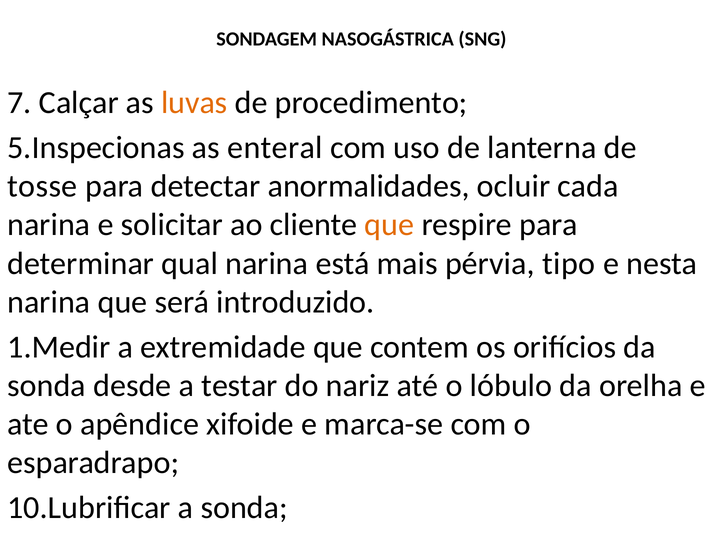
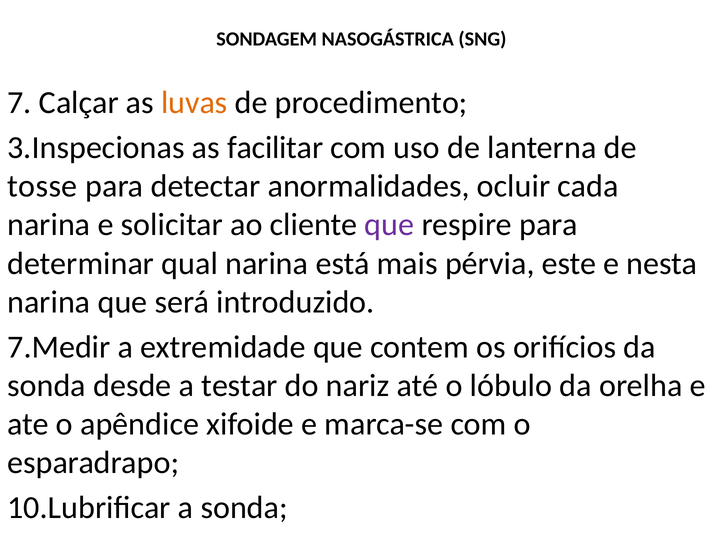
5.Inspecionas: 5.Inspecionas -> 3.Inspecionas (96, 148)
enteral: enteral -> facilitar (275, 148)
que colour: orange -> purple (389, 225)
tipo: tipo -> este (569, 264)
1.Medir: 1.Medir -> 7.Medir (59, 347)
